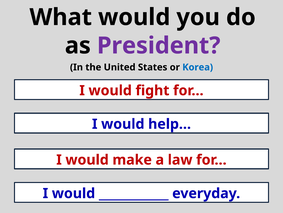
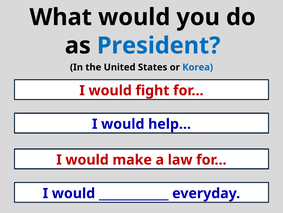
President colour: purple -> blue (159, 45)
